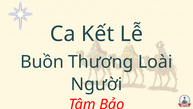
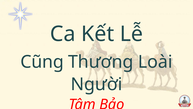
Buồn: Buồn -> Cũng (42, 62)
